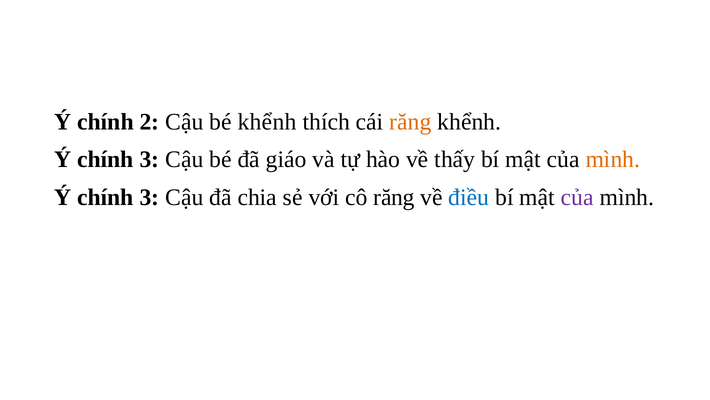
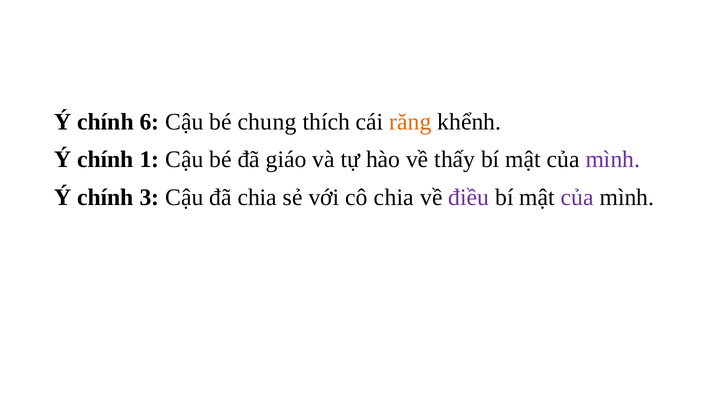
2: 2 -> 6 (149, 122)
bé khểnh: khểnh -> chung (267, 122)
3: 3 -> 1 (149, 159)
mình colour: orange -> purple (613, 159)
cô răng: răng -> chia (394, 197)
điều colour: blue -> purple (469, 197)
